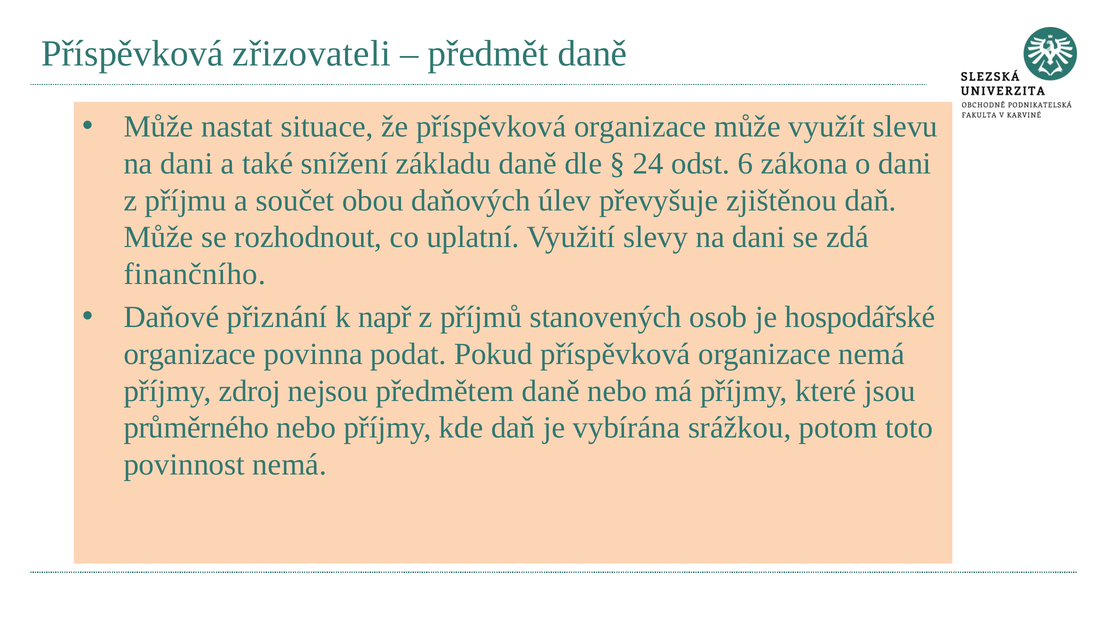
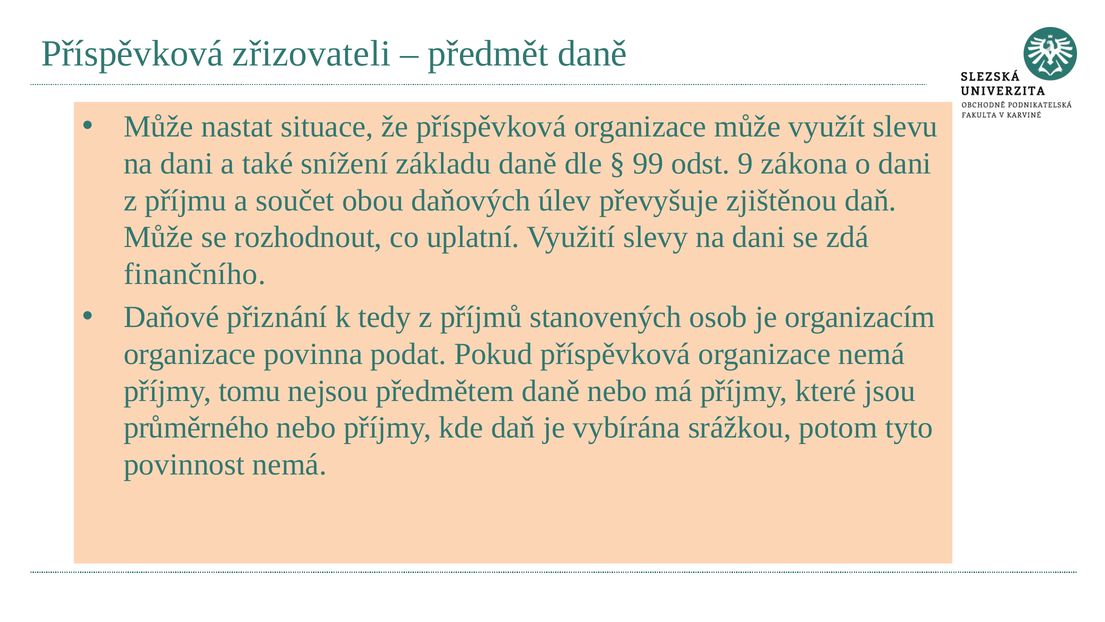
24: 24 -> 99 (648, 163)
6: 6 -> 9 (745, 163)
např: např -> tedy (385, 317)
hospodářské: hospodářské -> organizacím (860, 317)
zdroj: zdroj -> tomu (250, 391)
toto: toto -> tyto (909, 428)
